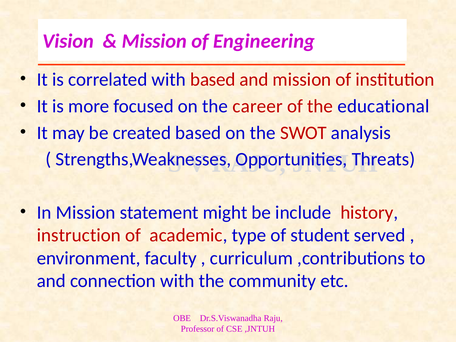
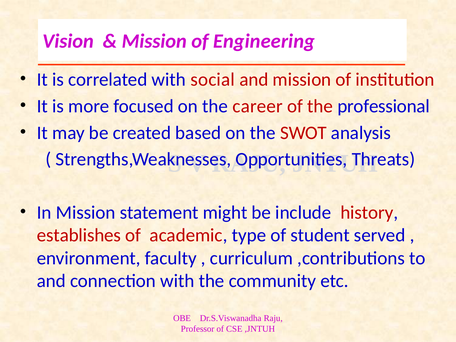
with based: based -> social (213, 80)
educational: educational -> professional (384, 106)
instruction: instruction -> establishes (79, 235)
